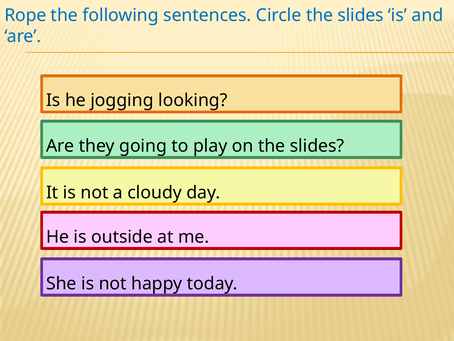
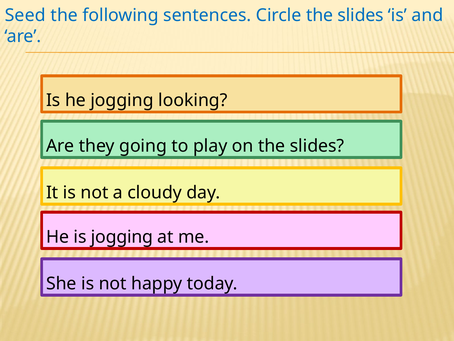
Rope: Rope -> Seed (25, 15)
is outside: outside -> jogging (122, 237)
